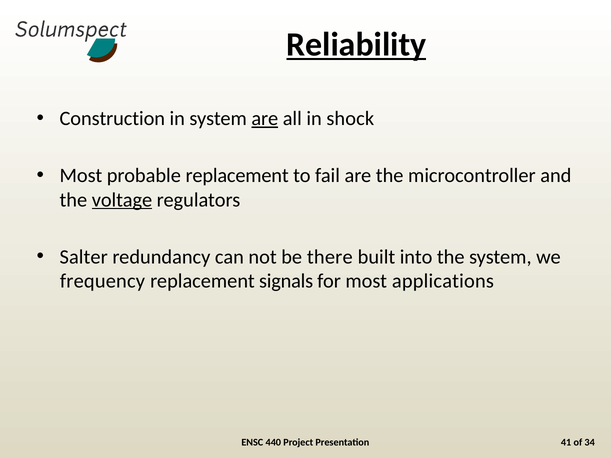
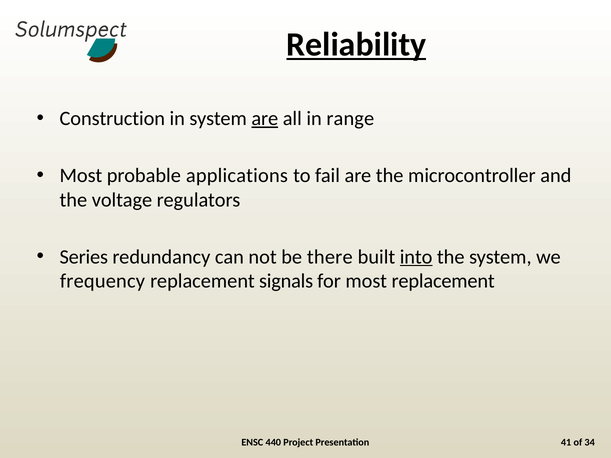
shock: shock -> range (350, 119)
probable replacement: replacement -> applications (237, 176)
voltage underline: present -> none (122, 200)
Salter: Salter -> Series (84, 257)
into underline: none -> present (416, 257)
most applications: applications -> replacement (443, 281)
